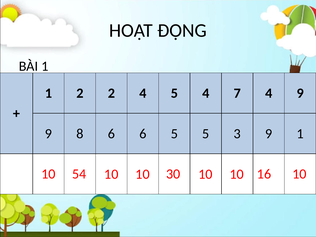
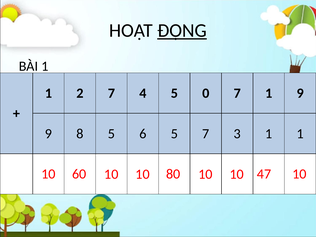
ĐỘNG underline: none -> present (182, 31)
2 2: 2 -> 7 (111, 93)
5 4: 4 -> 0 (206, 93)
7 4: 4 -> 1 (269, 93)
8 6: 6 -> 5 (111, 134)
5 5: 5 -> 7 (206, 134)
3 9: 9 -> 1 (269, 134)
54: 54 -> 60 (79, 174)
16: 16 -> 47 (264, 174)
30: 30 -> 80 (173, 174)
